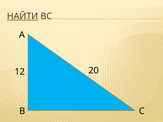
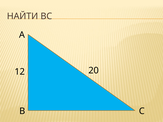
НАЙТИ underline: present -> none (23, 16)
